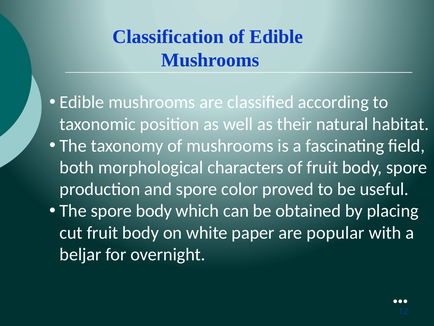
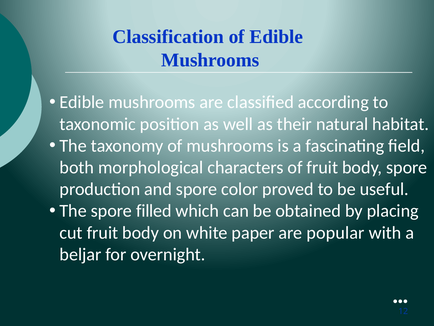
spore body: body -> filled (154, 211)
